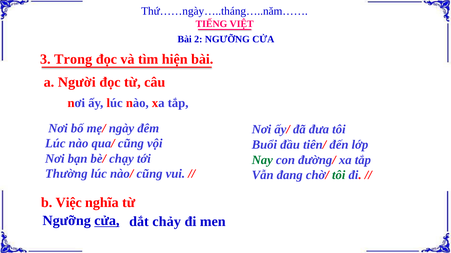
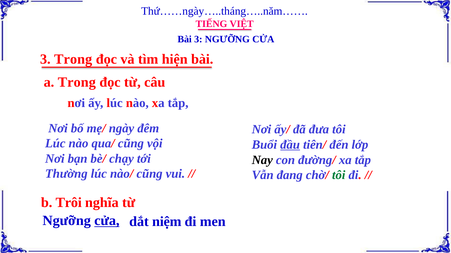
Bài 2: 2 -> 3 (198, 39)
a Người: Người -> Trong (77, 82)
đầu underline: none -> present (290, 145)
Nay colour: green -> black (262, 160)
Việc: Việc -> Trôi (69, 203)
chảy: chảy -> niệm (167, 222)
